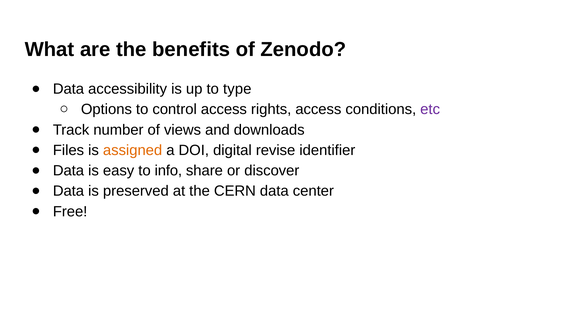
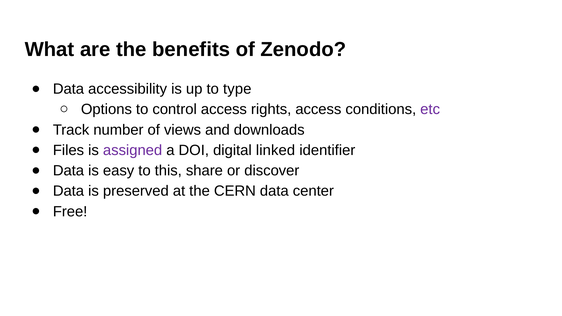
assigned colour: orange -> purple (133, 150)
revise: revise -> linked (275, 150)
info: info -> this (168, 171)
